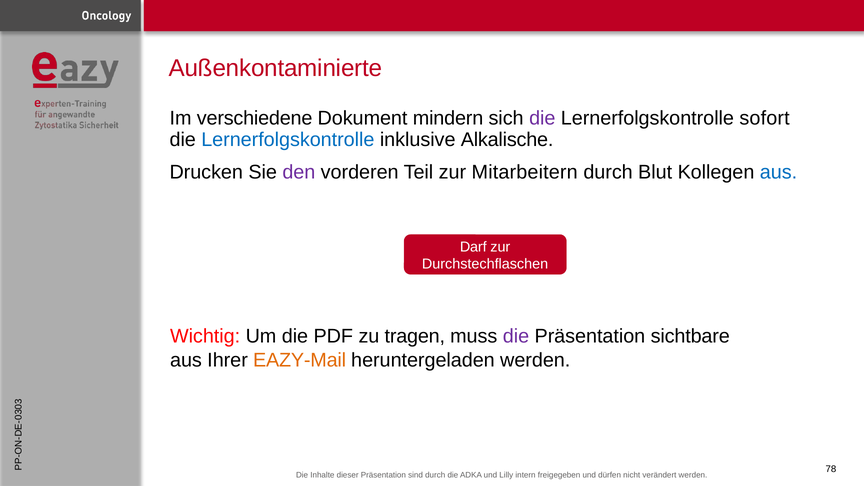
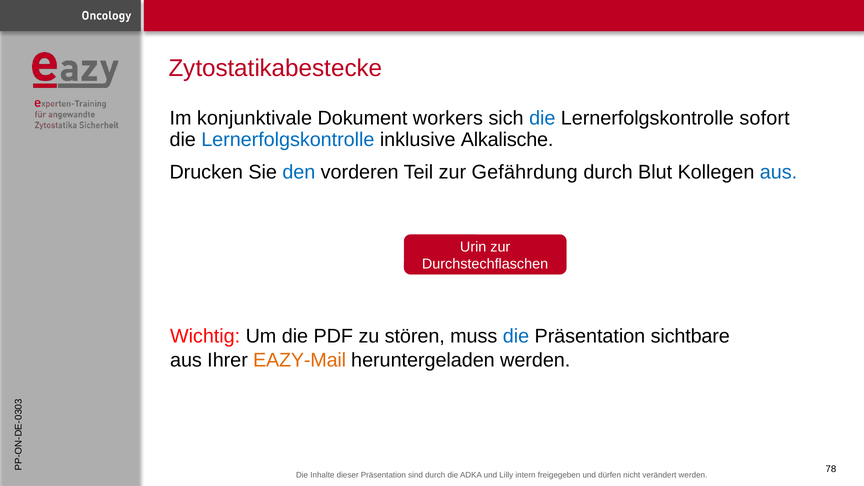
Außenkontaminierte: Außenkontaminierte -> Zytostatikabestecke (275, 68)
verschiedene: verschiedene -> konjunktivale (255, 118)
mindern: mindern -> workers (448, 118)
die colour: purple -> blue (542, 118)
den colour: purple -> blue (299, 172)
Mitarbeitern: Mitarbeitern -> Gefährdung (525, 172)
Darf: Darf -> Urin (473, 247)
tragen: tragen -> stören (415, 336)
die colour: purple -> blue (516, 336)
